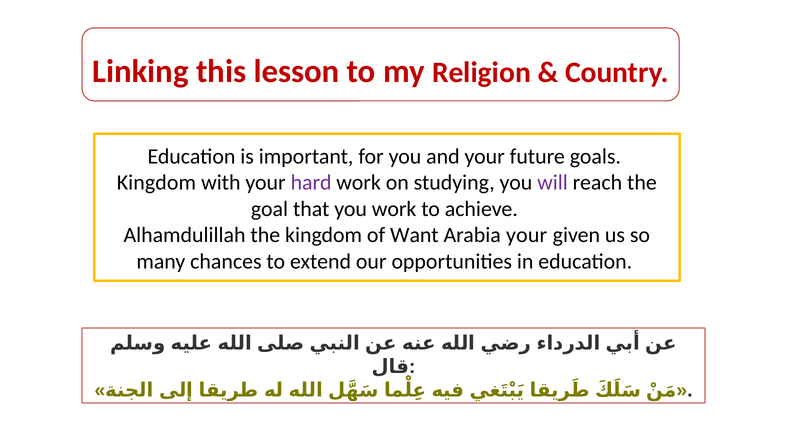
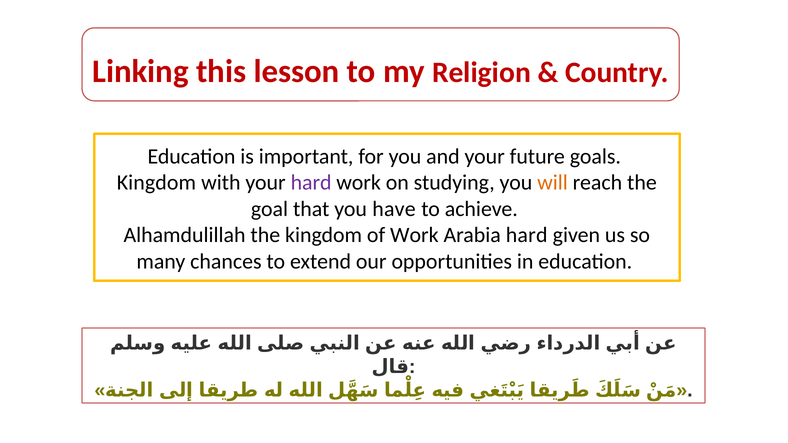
will colour: purple -> orange (553, 183)
you work: work -> have (394, 209)
of Want: Want -> Work (414, 235)
Arabia your: your -> hard (527, 235)
